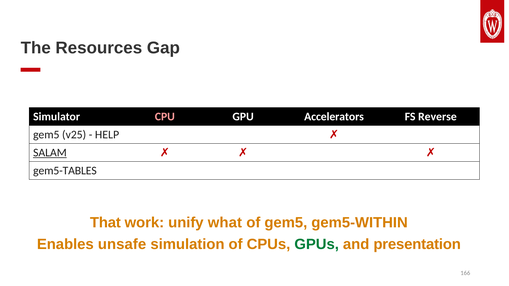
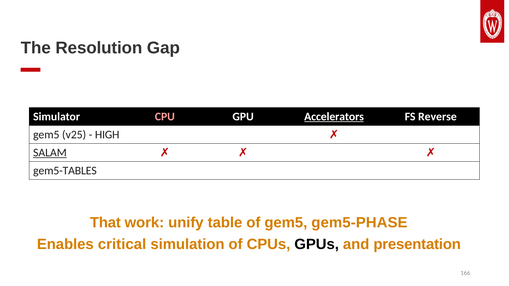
Resources: Resources -> Resolution (99, 48)
Accelerators underline: none -> present (334, 117)
HELP: HELP -> HIGH (107, 135)
what: what -> table (225, 223)
gem5-WITHIN: gem5-WITHIN -> gem5-PHASE (359, 223)
unsafe: unsafe -> critical (122, 245)
GPUs colour: green -> black (317, 245)
